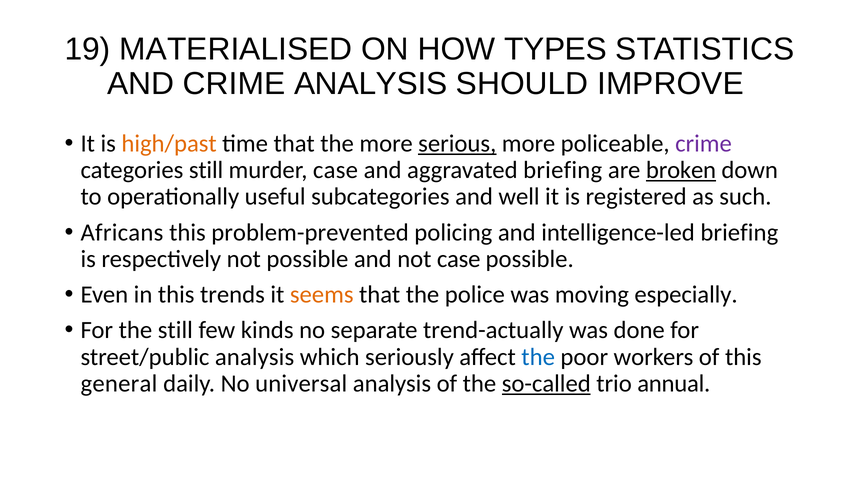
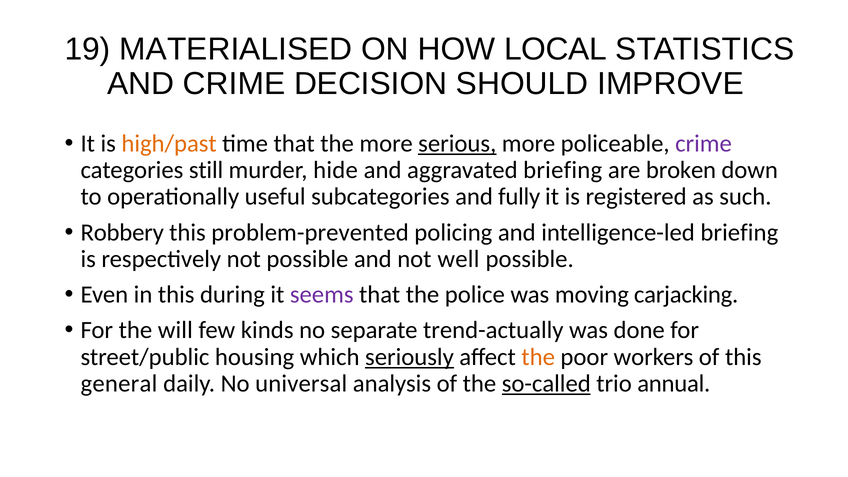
TYPES: TYPES -> LOCAL (556, 49)
CRIME ANALYSIS: ANALYSIS -> DECISION (371, 84)
murder case: case -> hide (335, 170)
broken underline: present -> none (681, 170)
well: well -> fully (519, 197)
Africans: Africans -> Robbery (122, 232)
not case: case -> well (458, 259)
trends: trends -> during (232, 295)
seems colour: orange -> purple (322, 295)
especially: especially -> carjacking (686, 295)
the still: still -> will (175, 330)
street/public analysis: analysis -> housing (255, 357)
seriously underline: none -> present (409, 357)
the colour: blue -> orange (538, 357)
